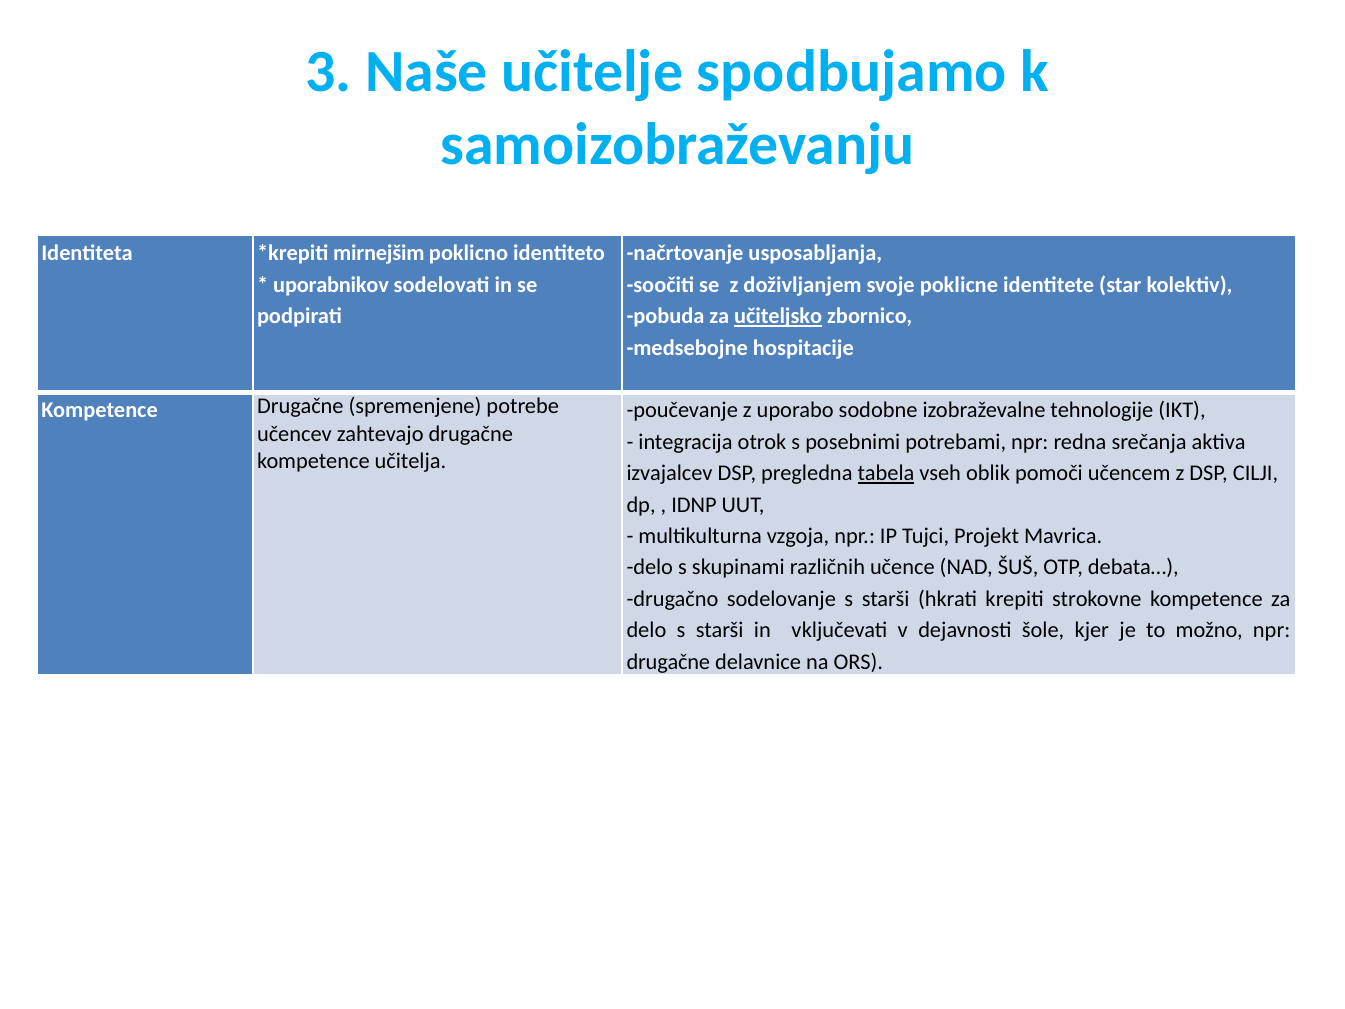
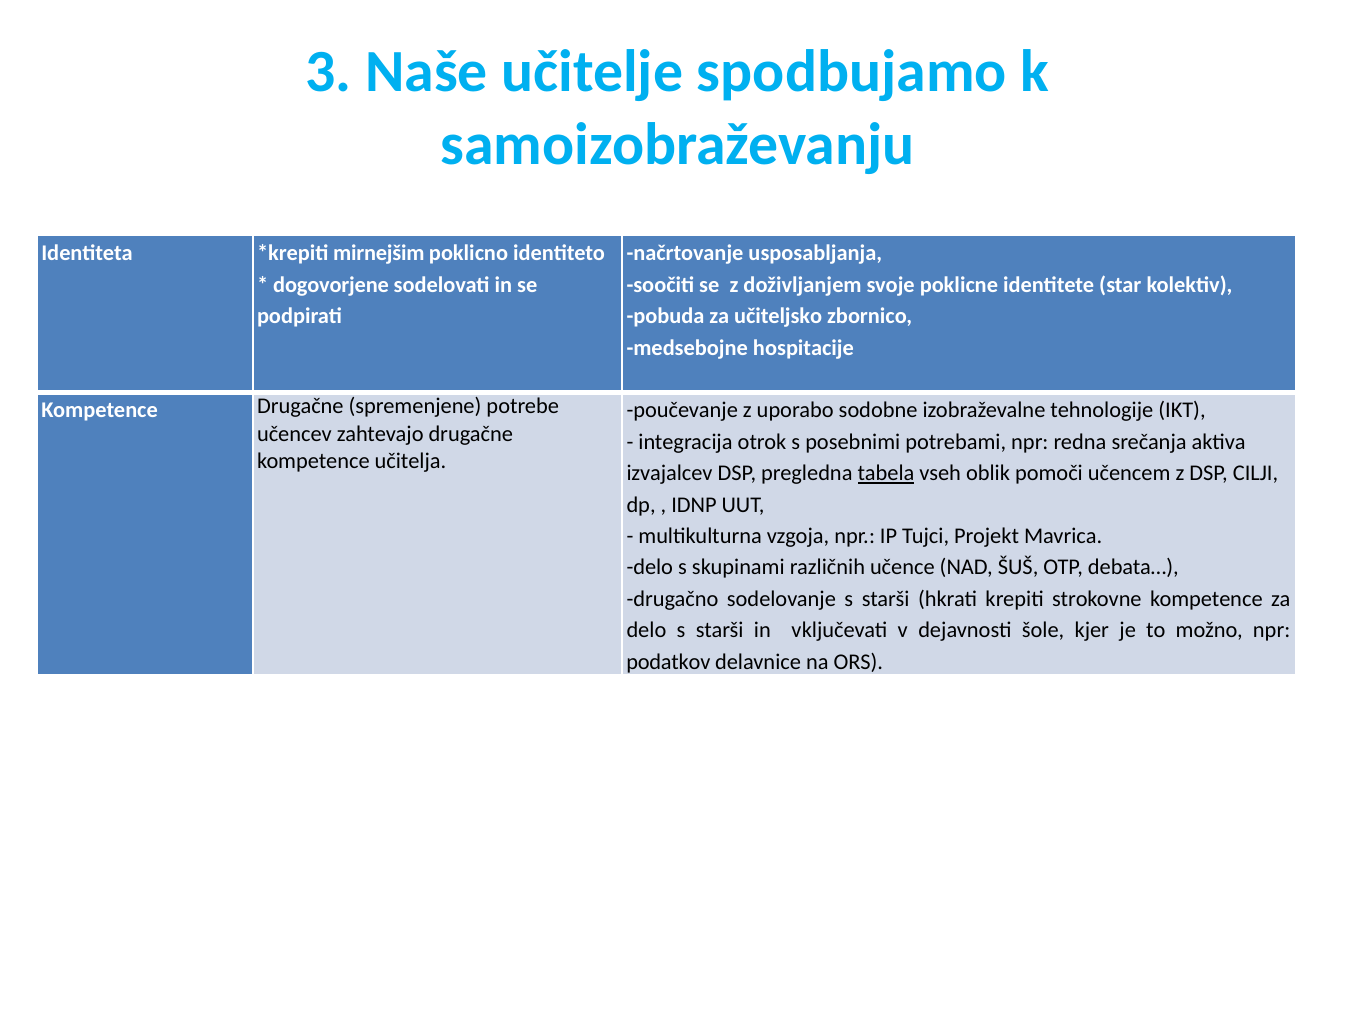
uporabnikov: uporabnikov -> dogovorjene (331, 285)
učiteljsko underline: present -> none (778, 316)
drugačne: drugačne -> podatkov (668, 662)
